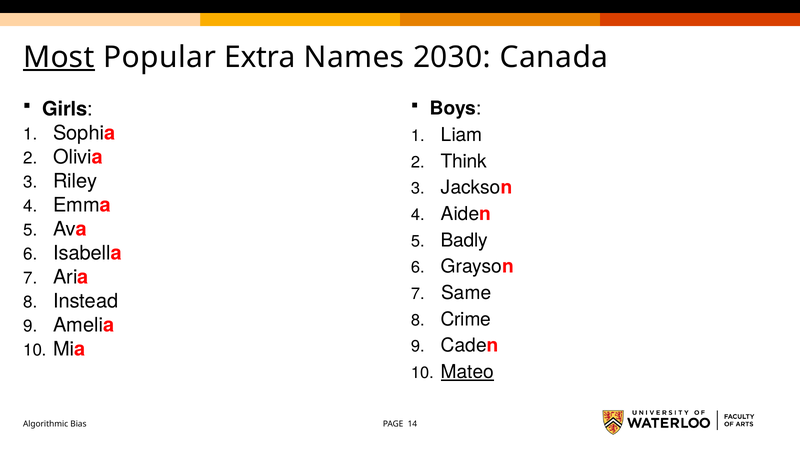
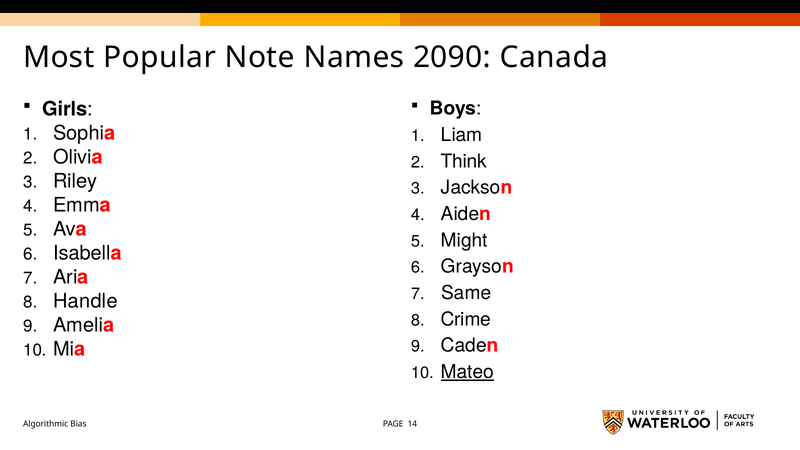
Most underline: present -> none (59, 57)
Extra: Extra -> Note (260, 57)
2030: 2030 -> 2090 (452, 57)
Badly: Badly -> Might (464, 240)
Instead: Instead -> Handle (85, 301)
